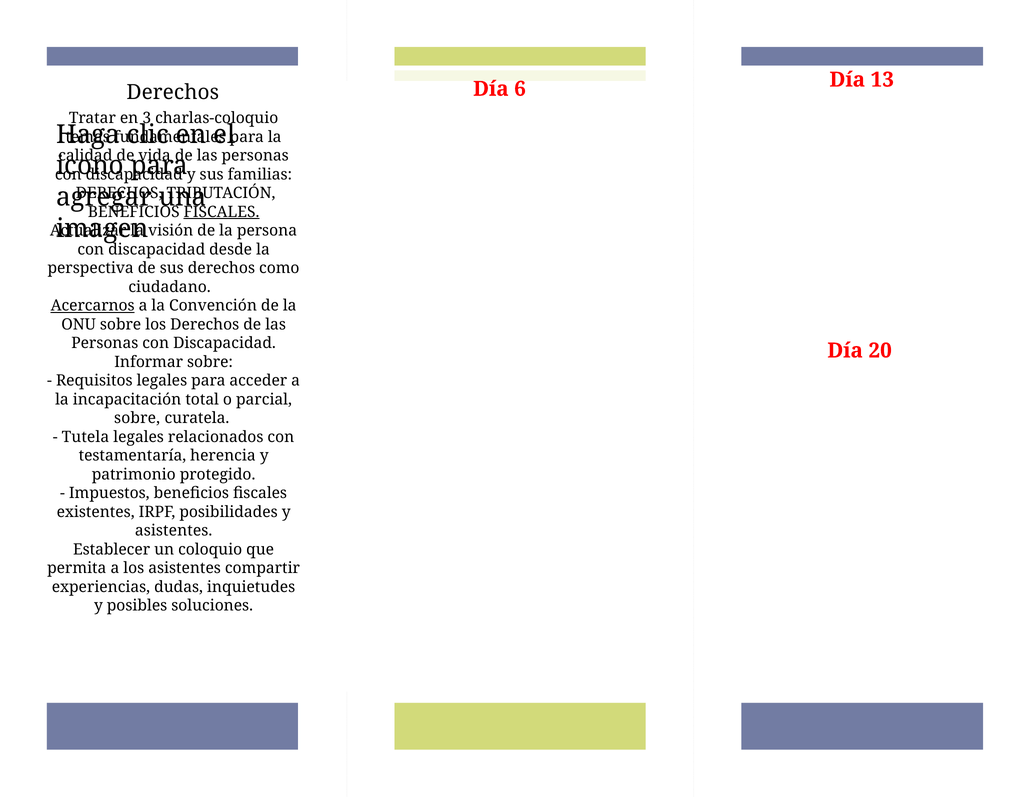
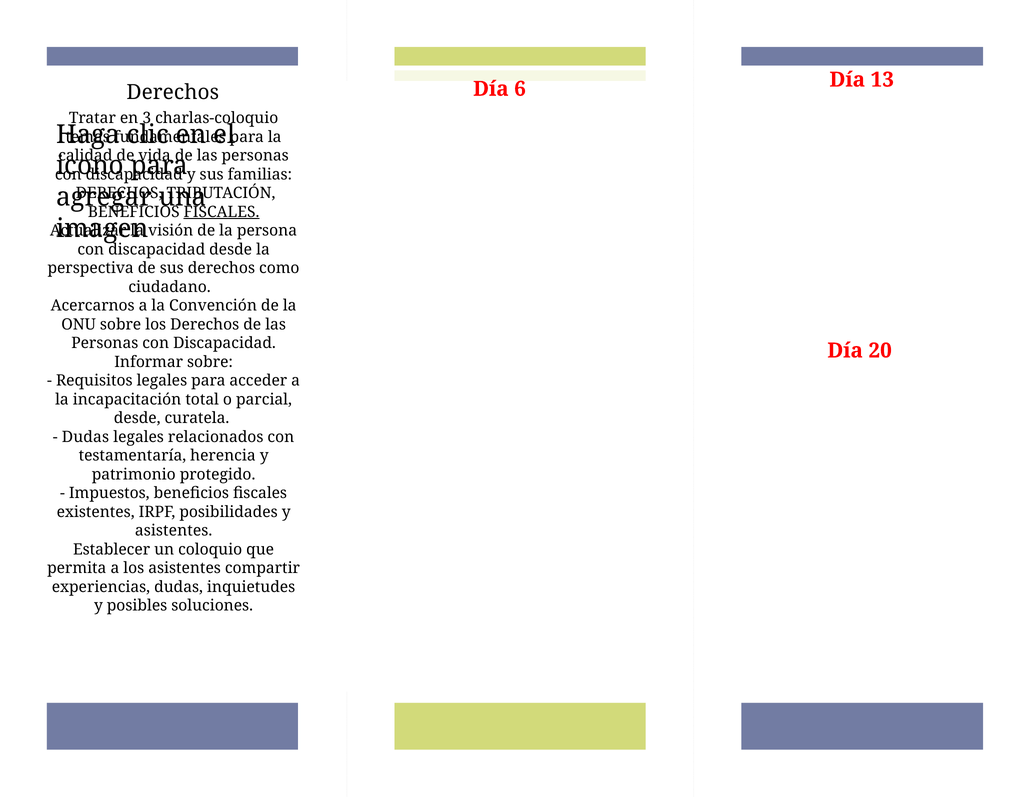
Acercarnos underline: present -> none (93, 306)
sobre: sobre -> desde (137, 418)
Tutela: Tutela -> Dudas (85, 437)
